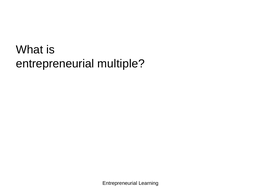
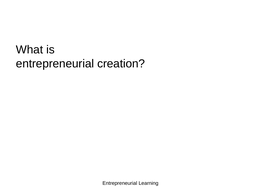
multiple: multiple -> creation (121, 64)
